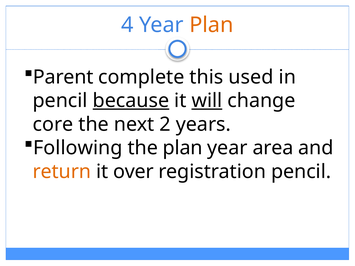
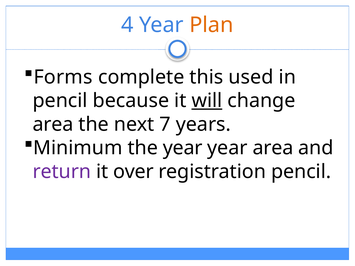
Parent: Parent -> Forms (63, 77)
because underline: present -> none (131, 101)
core: core -> area (53, 124)
2: 2 -> 7 (165, 124)
Following: Following -> Minimum (78, 148)
the plan: plan -> year (183, 148)
return colour: orange -> purple (62, 172)
